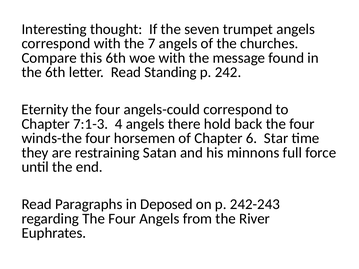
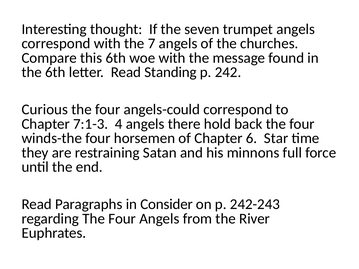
Eternity: Eternity -> Curious (45, 110)
Deposed: Deposed -> Consider (167, 204)
